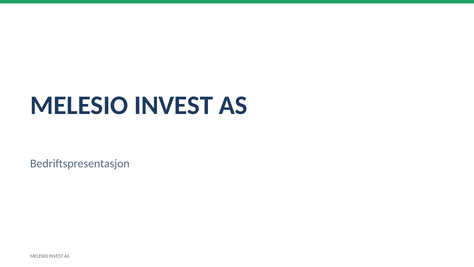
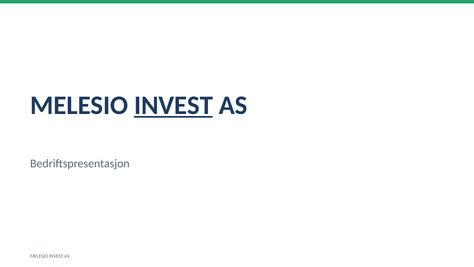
INVEST underline: none -> present (174, 105)
